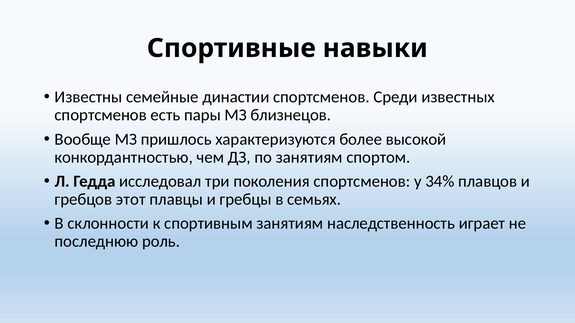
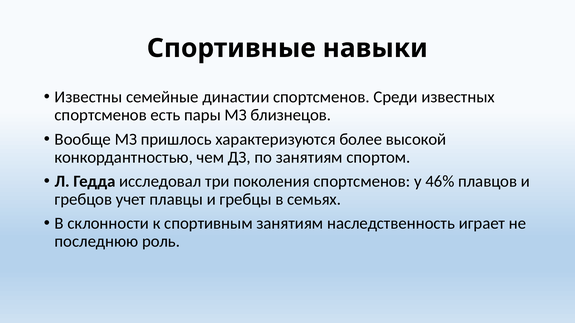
34%: 34% -> 46% (440, 181)
этот: этот -> учет (131, 200)
